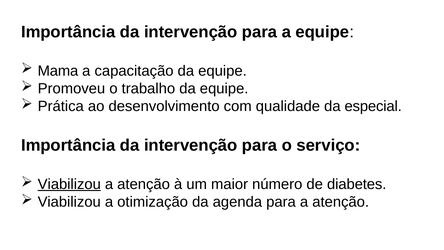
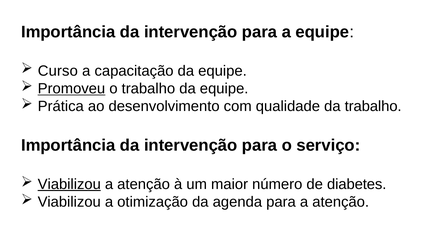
Mama: Mama -> Curso (58, 71)
Promoveu underline: none -> present (71, 89)
da especial: especial -> trabalho (373, 106)
